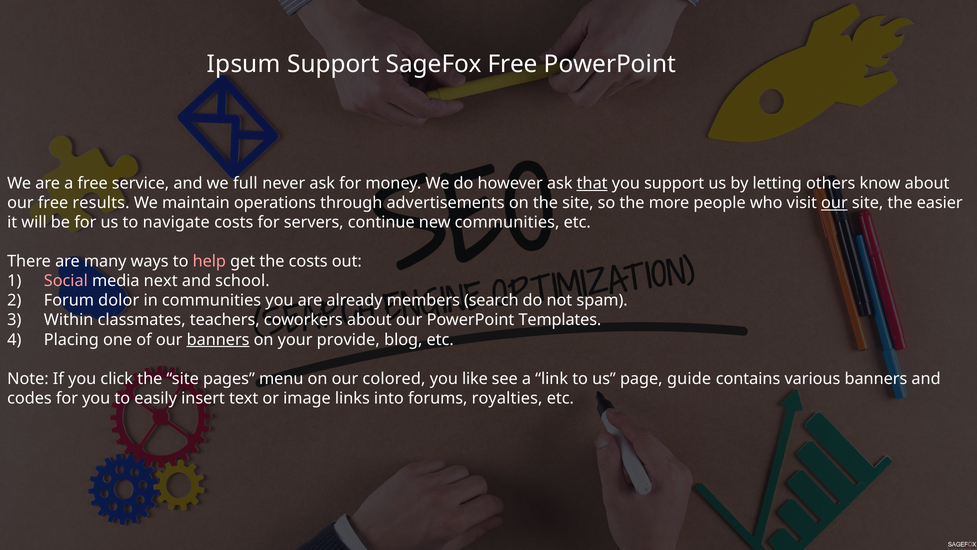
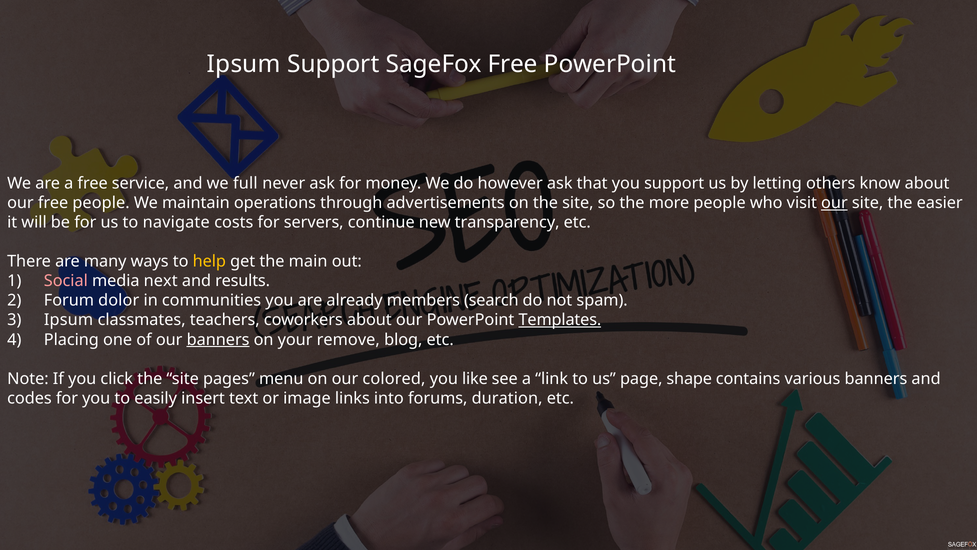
that underline: present -> none (592, 183)
free results: results -> people (101, 203)
new communities: communities -> transparency (507, 222)
help colour: pink -> yellow (209, 261)
the costs: costs -> main (308, 261)
school: school -> results (243, 281)
Within: Within -> Ipsum (69, 320)
Templates underline: none -> present (560, 320)
provide: provide -> remove (348, 339)
guide: guide -> shape (689, 378)
royalties: royalties -> duration (507, 398)
